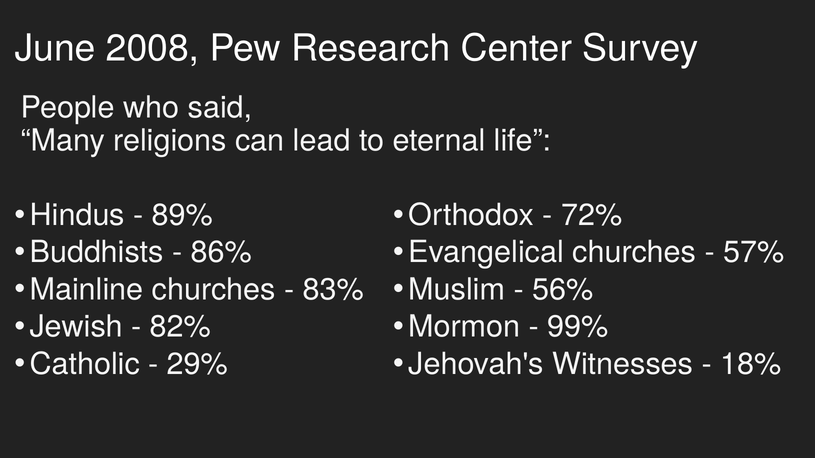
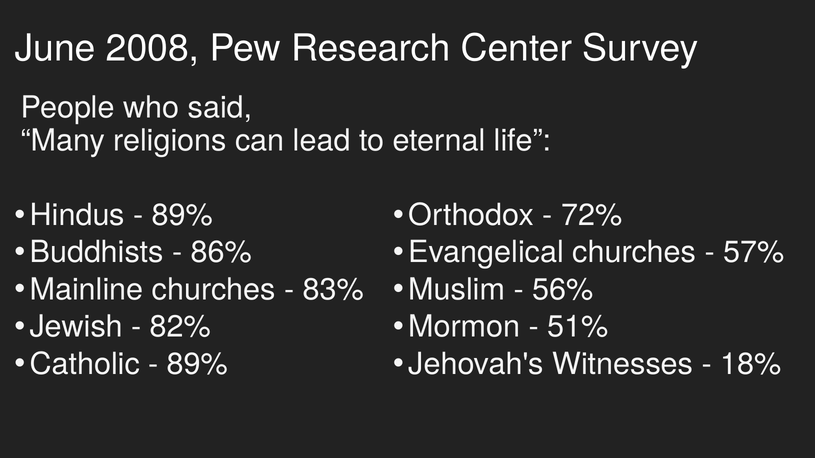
99%: 99% -> 51% (578, 327)
29%: 29% -> 89% (198, 364)
